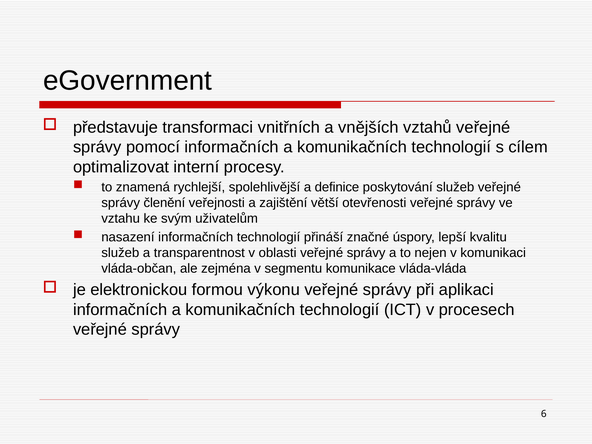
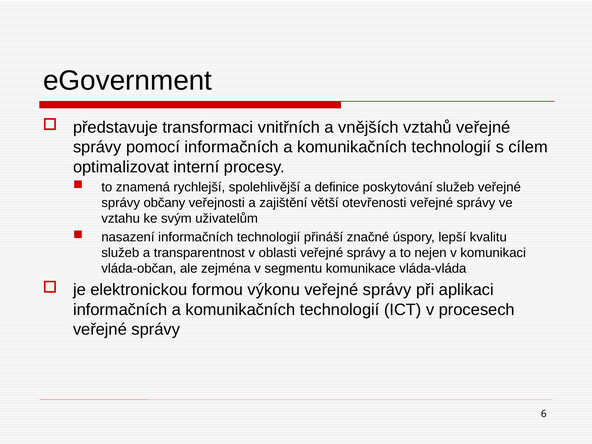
členění: členění -> občany (164, 203)
